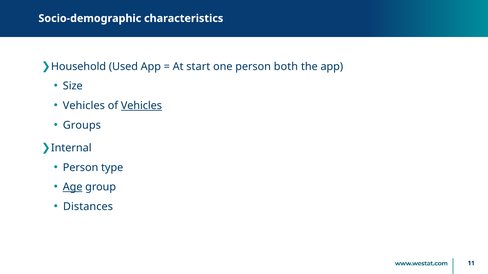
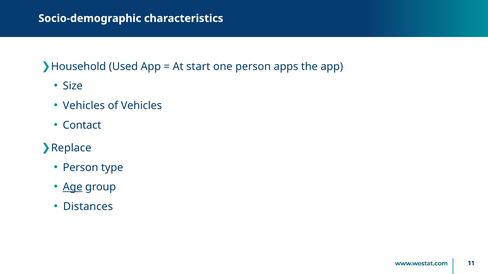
both: both -> apps (286, 67)
Vehicles underline: present -> none (141, 106)
Groups: Groups -> Contact (82, 125)
Internal: Internal -> Replace (71, 148)
